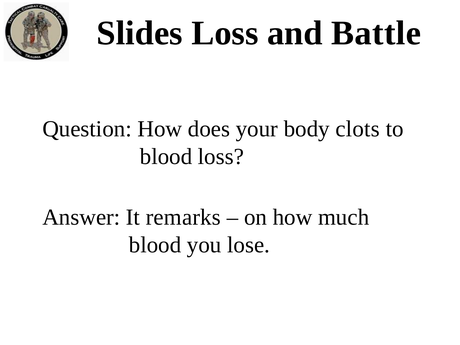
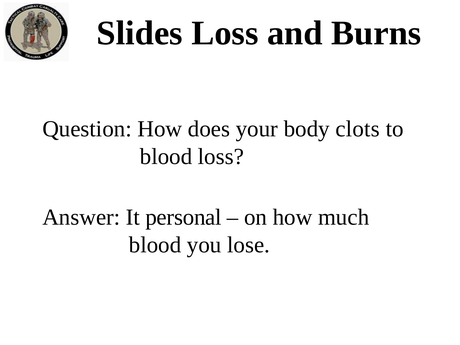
Battle: Battle -> Burns (376, 33)
remarks: remarks -> personal (184, 217)
